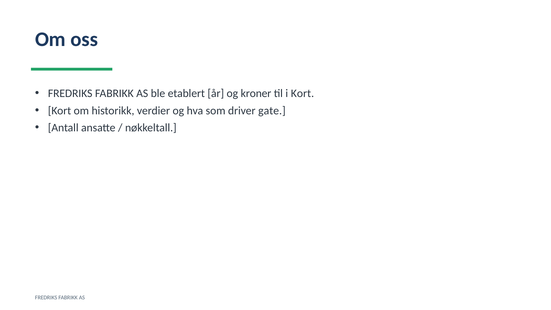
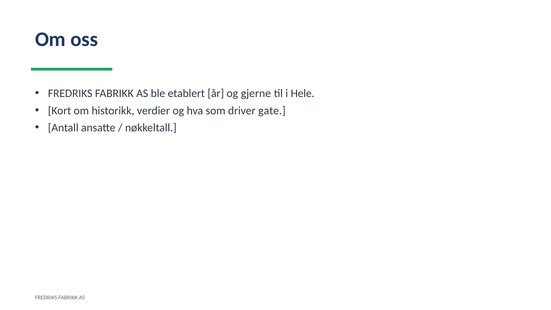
kroner: kroner -> gjerne (256, 93)
i Kort: Kort -> Hele (303, 93)
